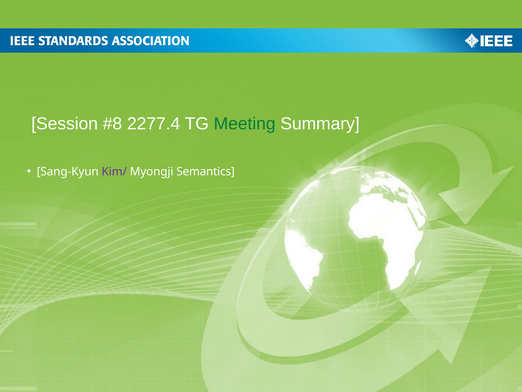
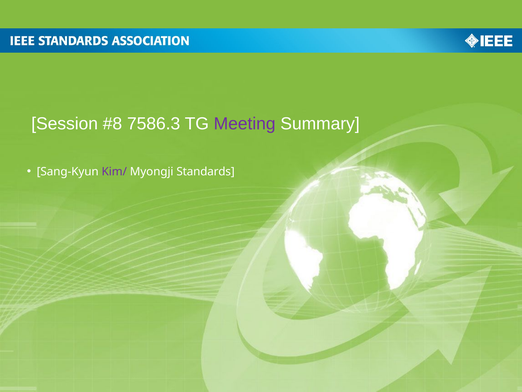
2277.4: 2277.4 -> 7586.3 (154, 123)
Meeting colour: green -> purple (245, 123)
Semantics: Semantics -> Standards (206, 171)
